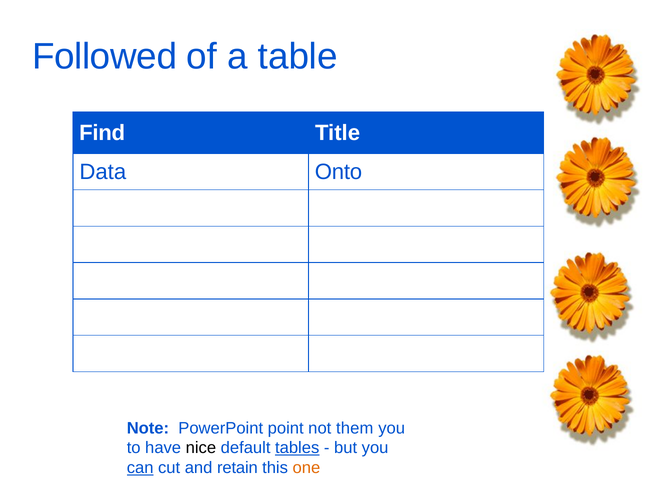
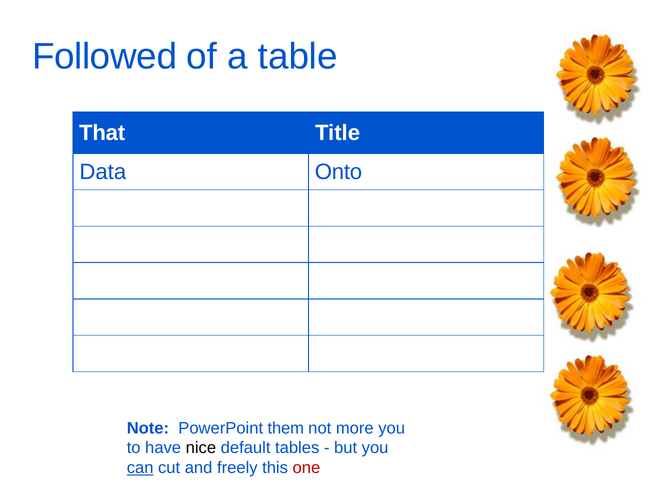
Find: Find -> That (102, 133)
point: point -> them (286, 428)
them: them -> more (355, 428)
tables underline: present -> none (297, 448)
retain: retain -> freely (237, 468)
one colour: orange -> red (306, 468)
